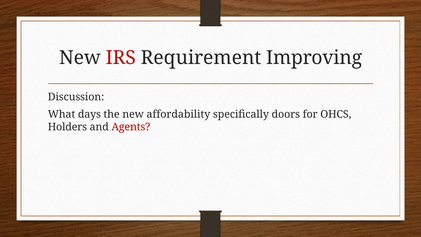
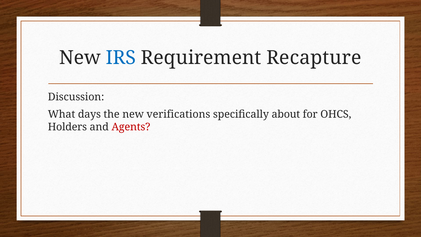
IRS colour: red -> blue (121, 58)
Improving: Improving -> Recapture (314, 58)
affordability: affordability -> verifications (178, 114)
doors: doors -> about (286, 114)
